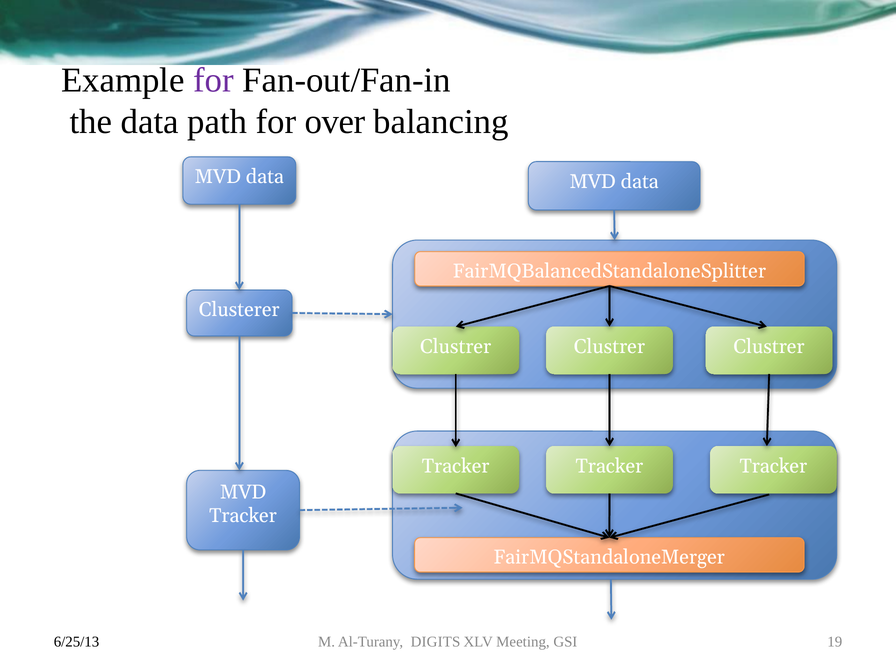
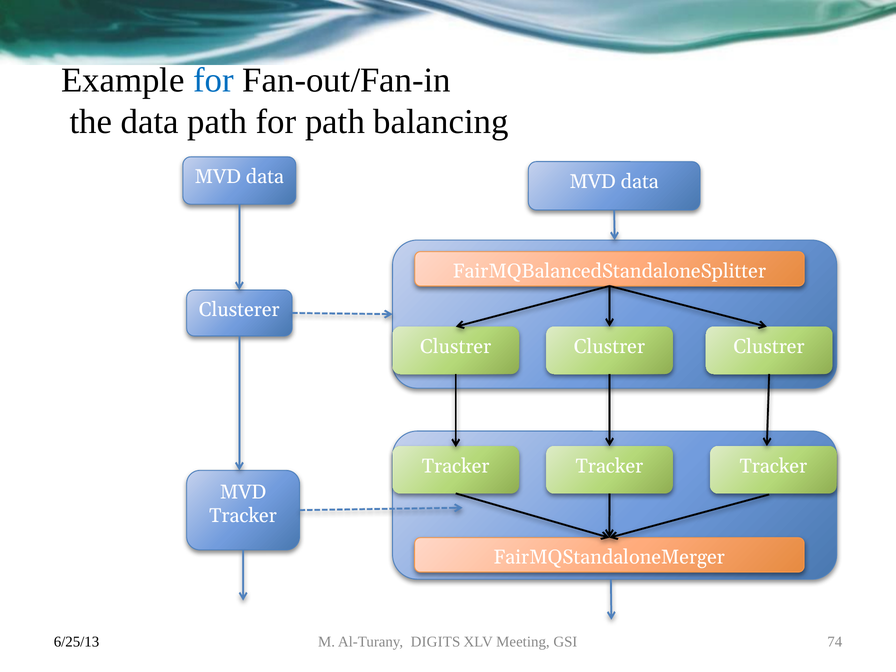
for colour: purple -> blue (214, 80)
for over: over -> path (335, 122)
19: 19 -> 74 (835, 642)
